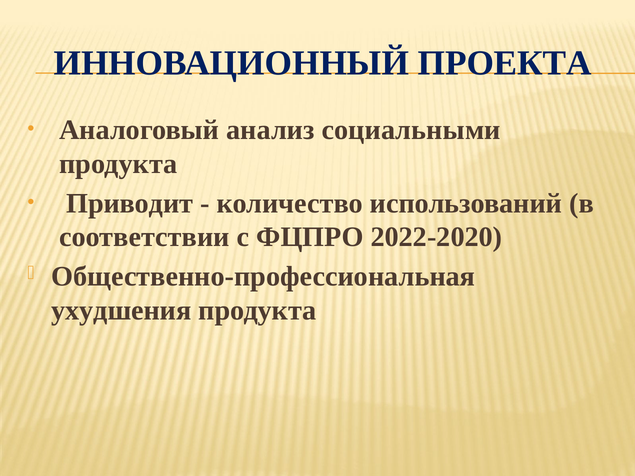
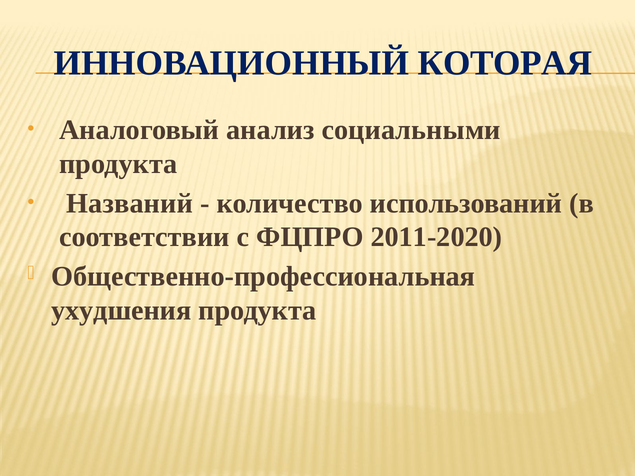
ПРОЕКТА: ПРОЕКТА -> КОТОРАЯ (505, 63)
Приводит: Приводит -> Названий (130, 203)
2022-2020: 2022-2020 -> 2011-2020 (436, 237)
